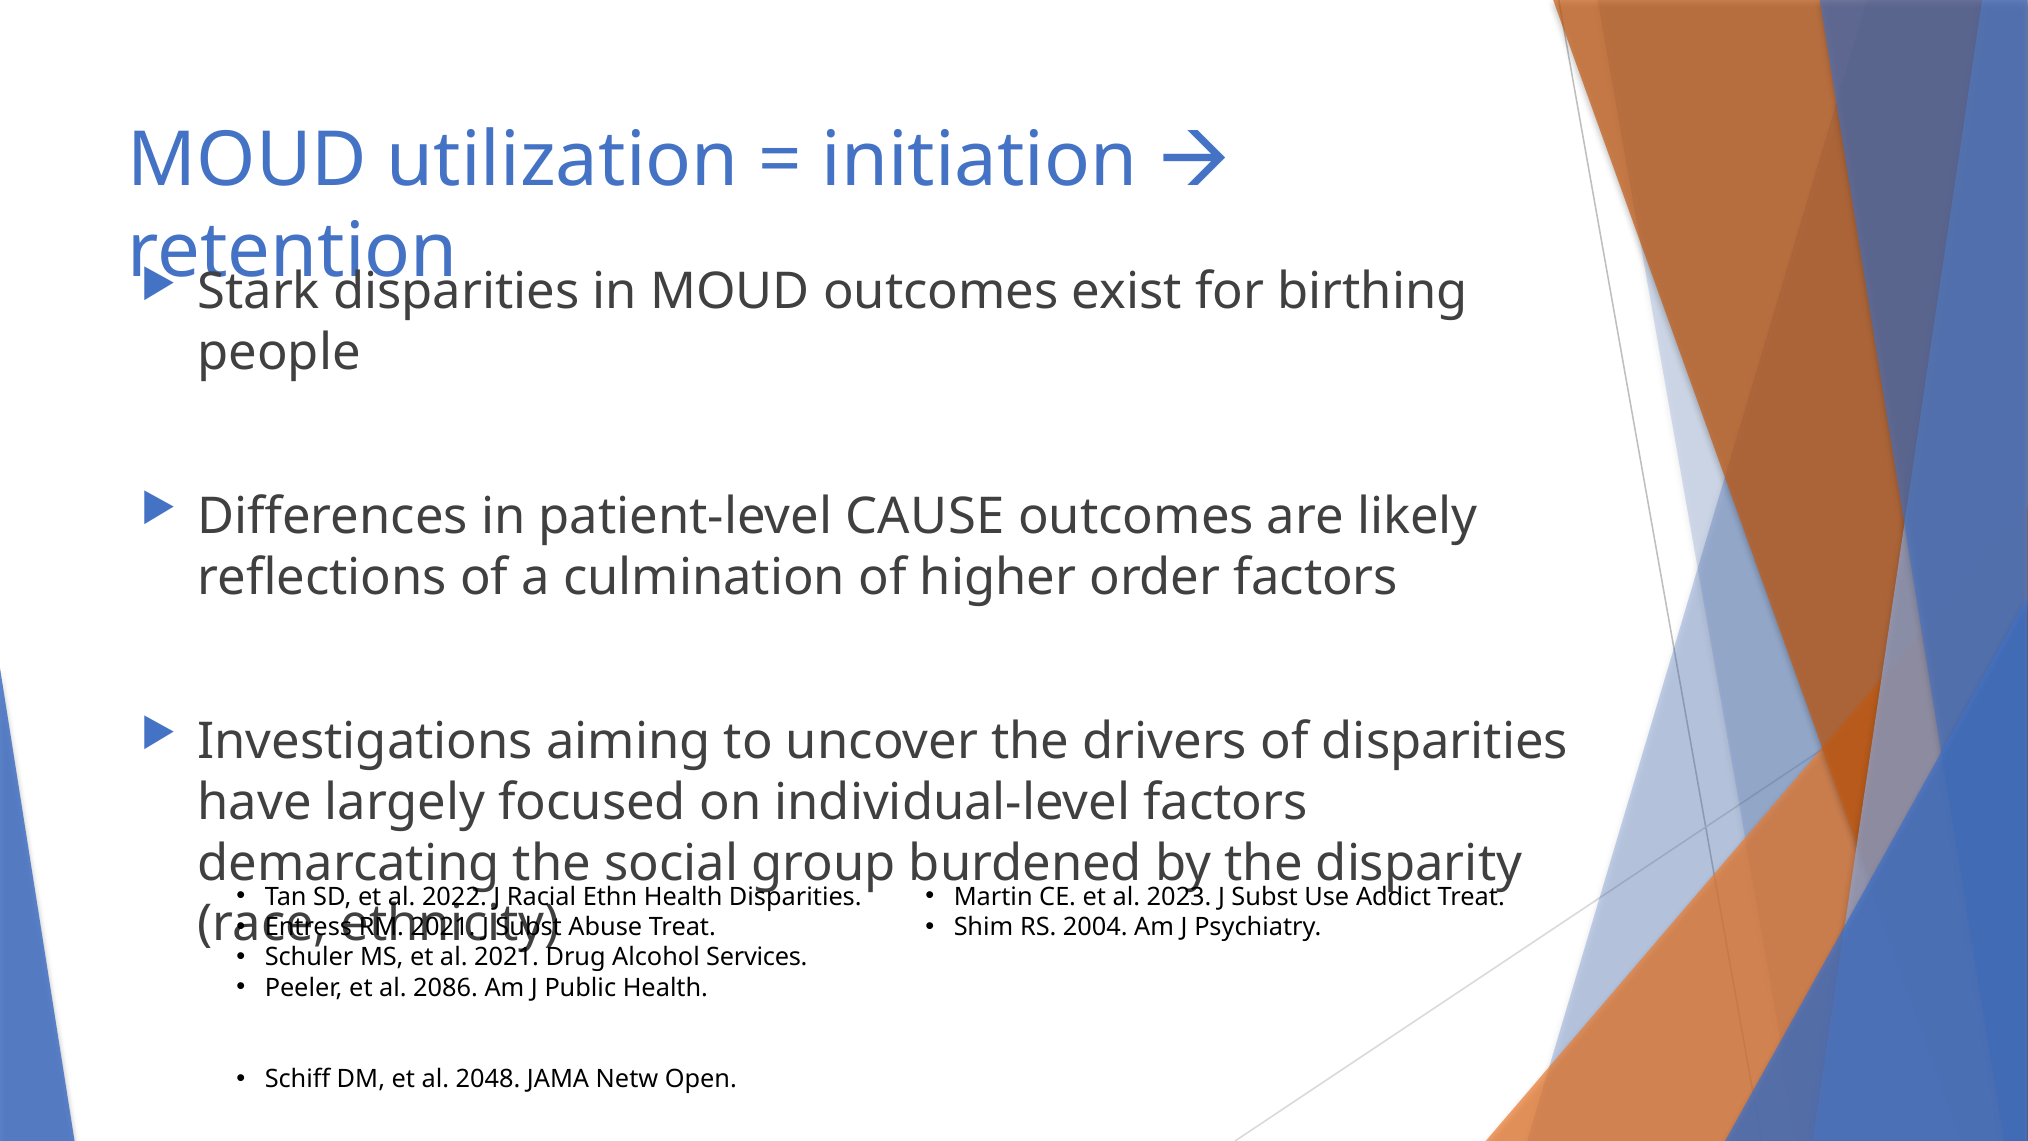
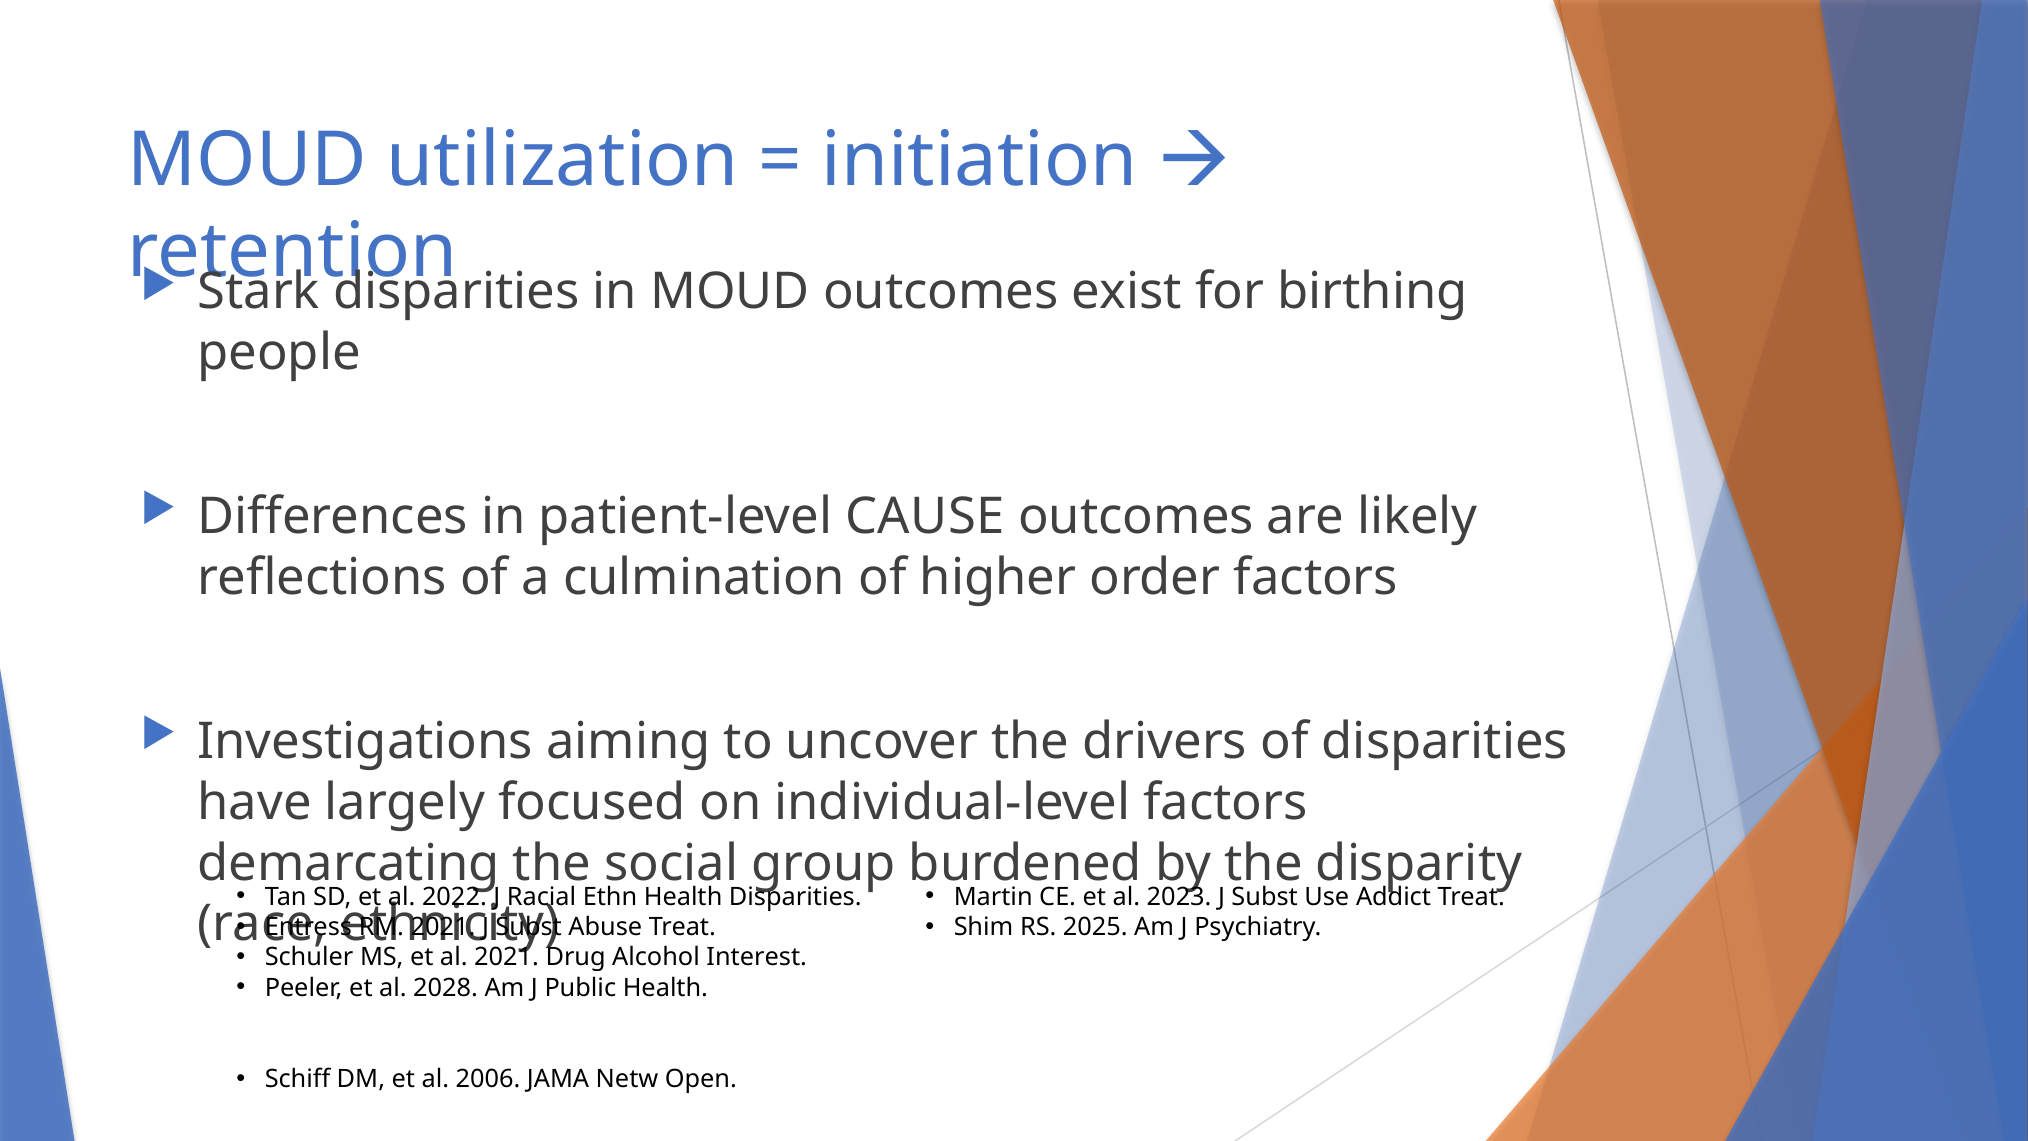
2004: 2004 -> 2025 (1095, 927)
Services: Services -> Interest (757, 957)
2086: 2086 -> 2028 (446, 988)
2048: 2048 -> 2006 (488, 1079)
